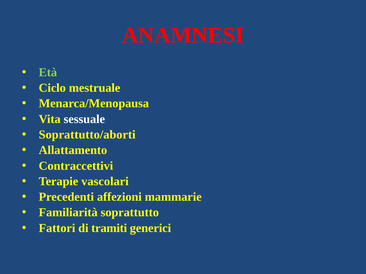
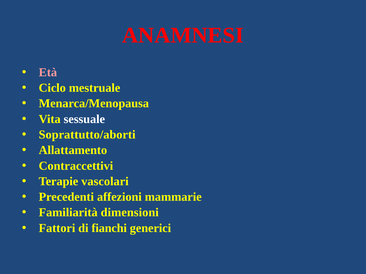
Età colour: light green -> pink (48, 72)
soprattutto: soprattutto -> dimensioni (130, 213)
tramiti: tramiti -> fianchi (109, 228)
